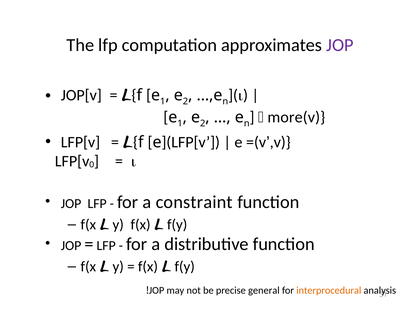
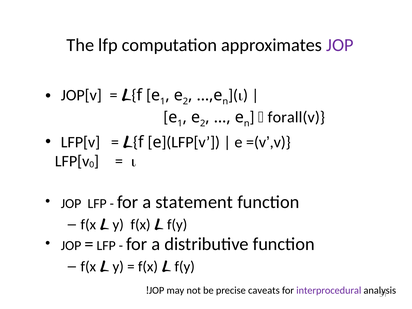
more(v: more(v -> forall(v (296, 117)
constraint: constraint -> statement (194, 202)
general: general -> caveats (264, 291)
interprocedural colour: orange -> purple (329, 291)
